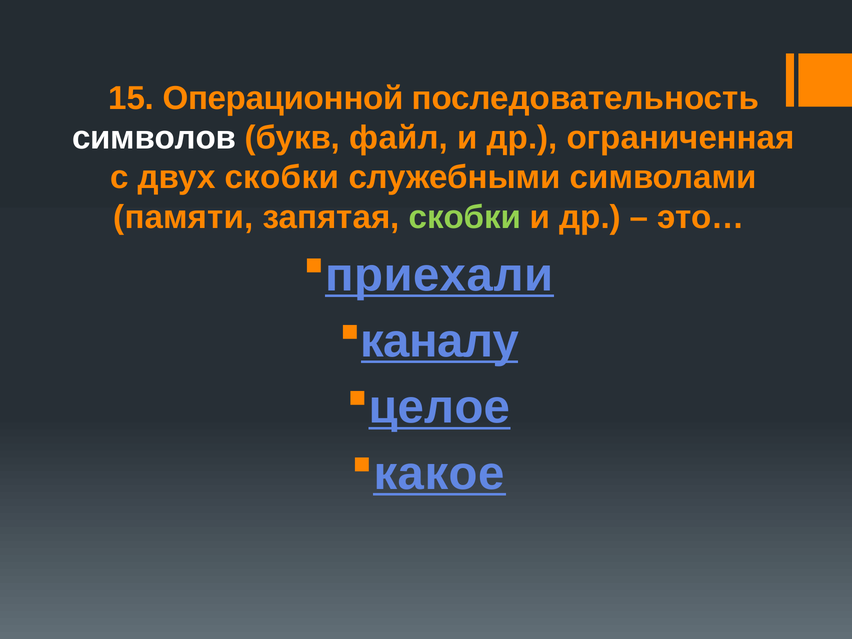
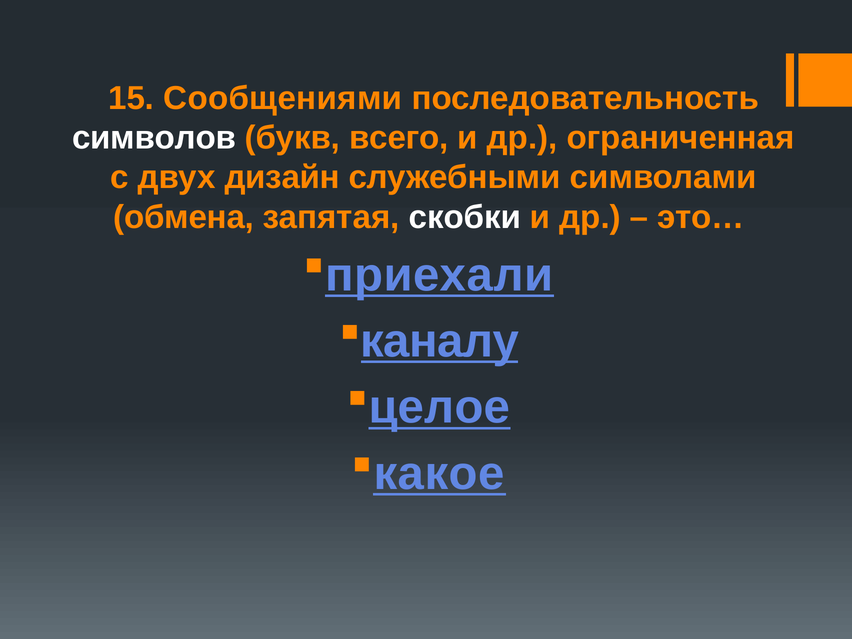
Операционной: Операционной -> Сообщениями (283, 98)
файл: файл -> всего (399, 138)
двух скобки: скобки -> дизайн (282, 177)
памяти: памяти -> обмена (184, 217)
скобки colour: light green -> white (465, 217)
